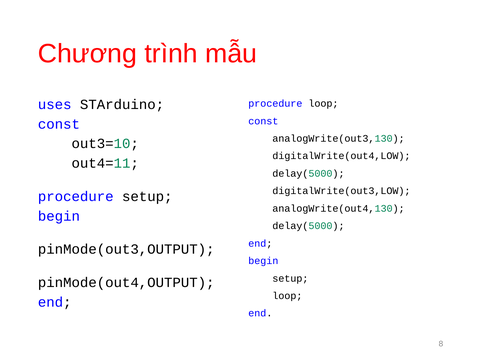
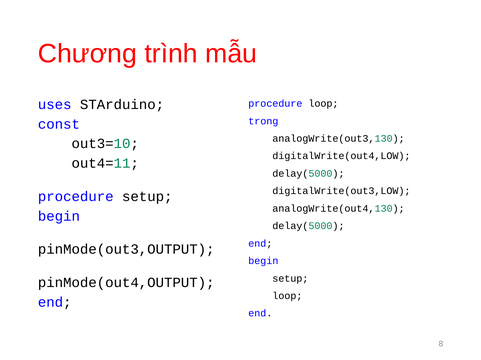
const: const -> trong (263, 121)
